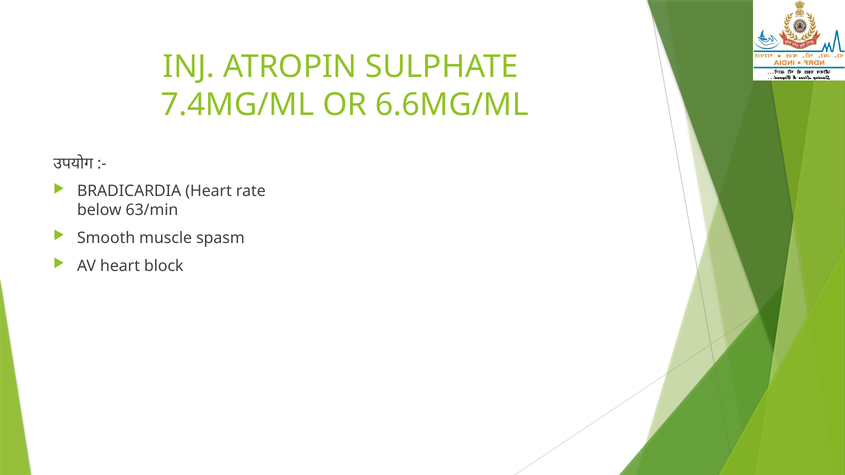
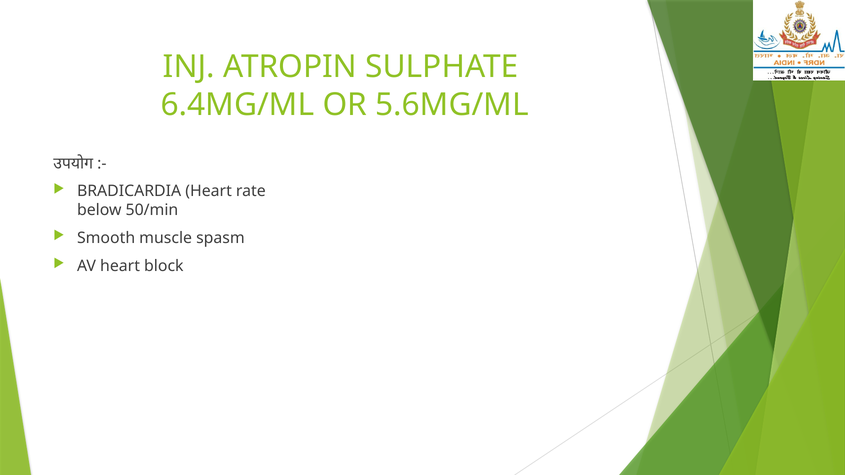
7.4MG/ML: 7.4MG/ML -> 6.4MG/ML (238, 105)
6.6MG/ML: 6.6MG/ML -> 5.6MG/ML (452, 105)
63/min: 63/min -> 50/min (152, 210)
